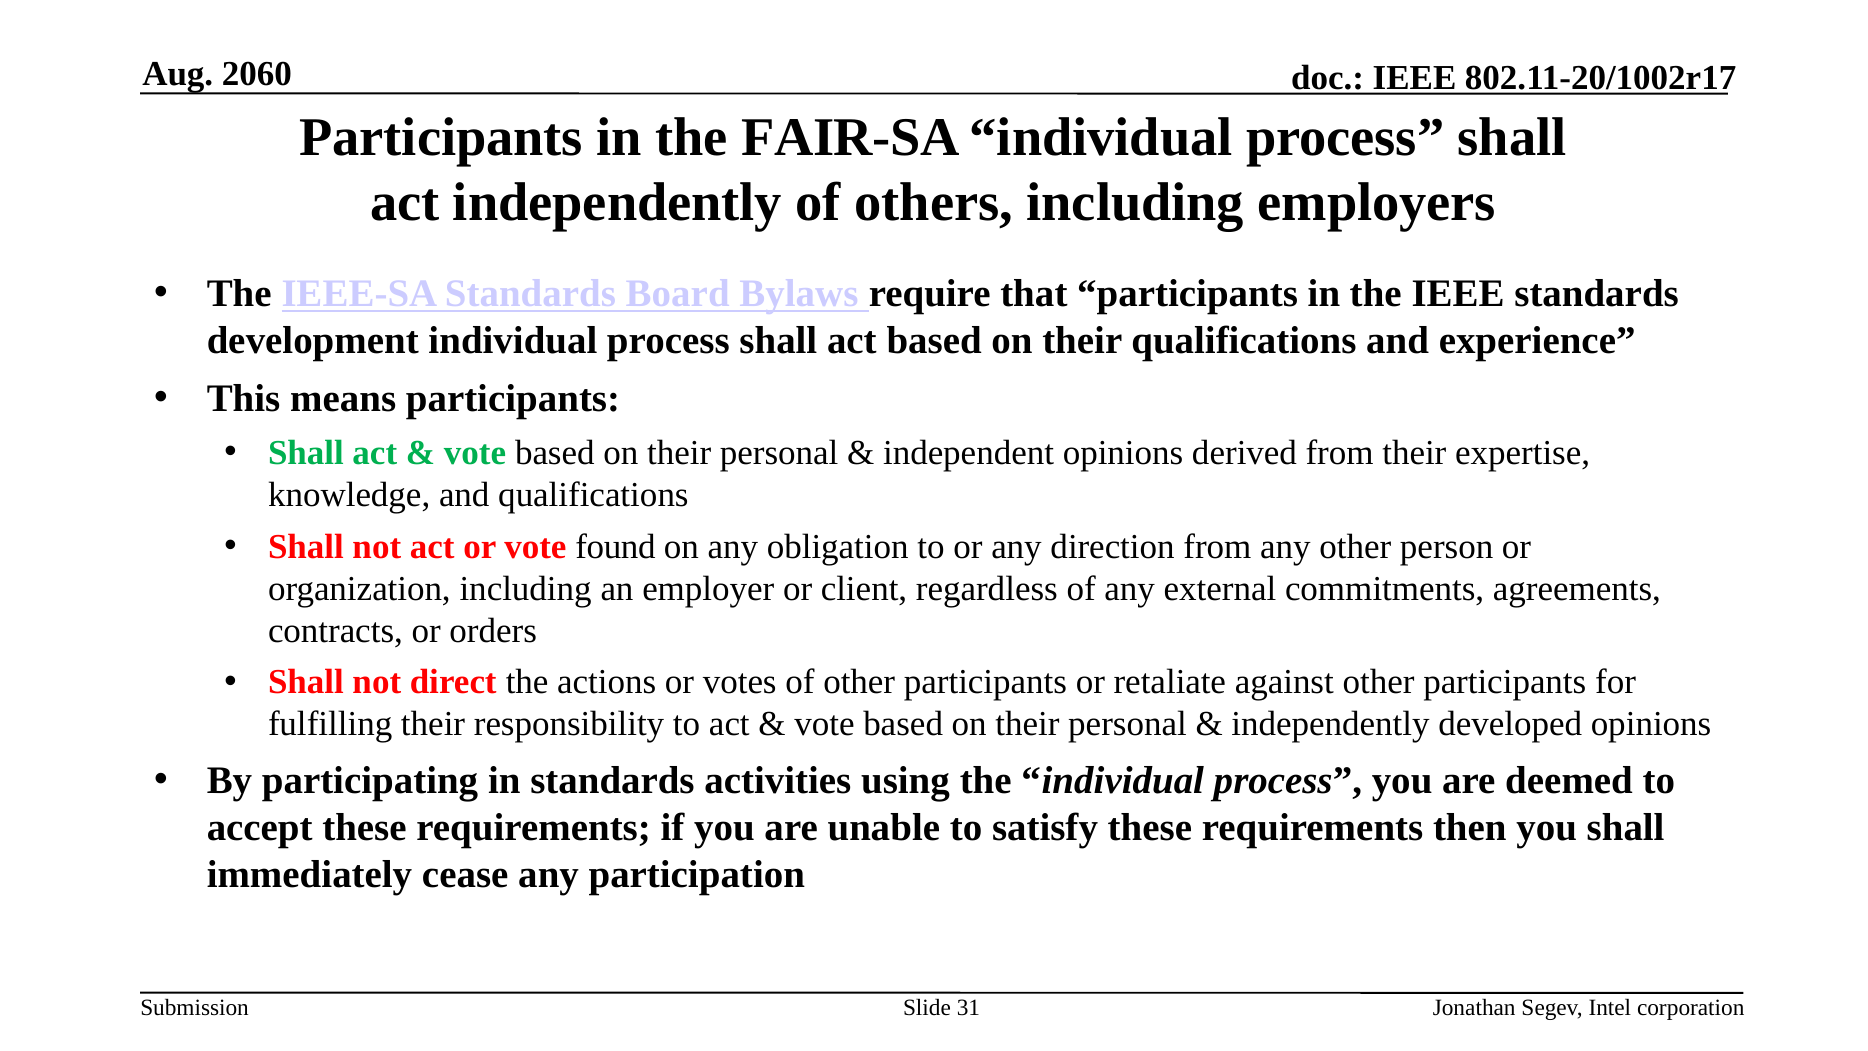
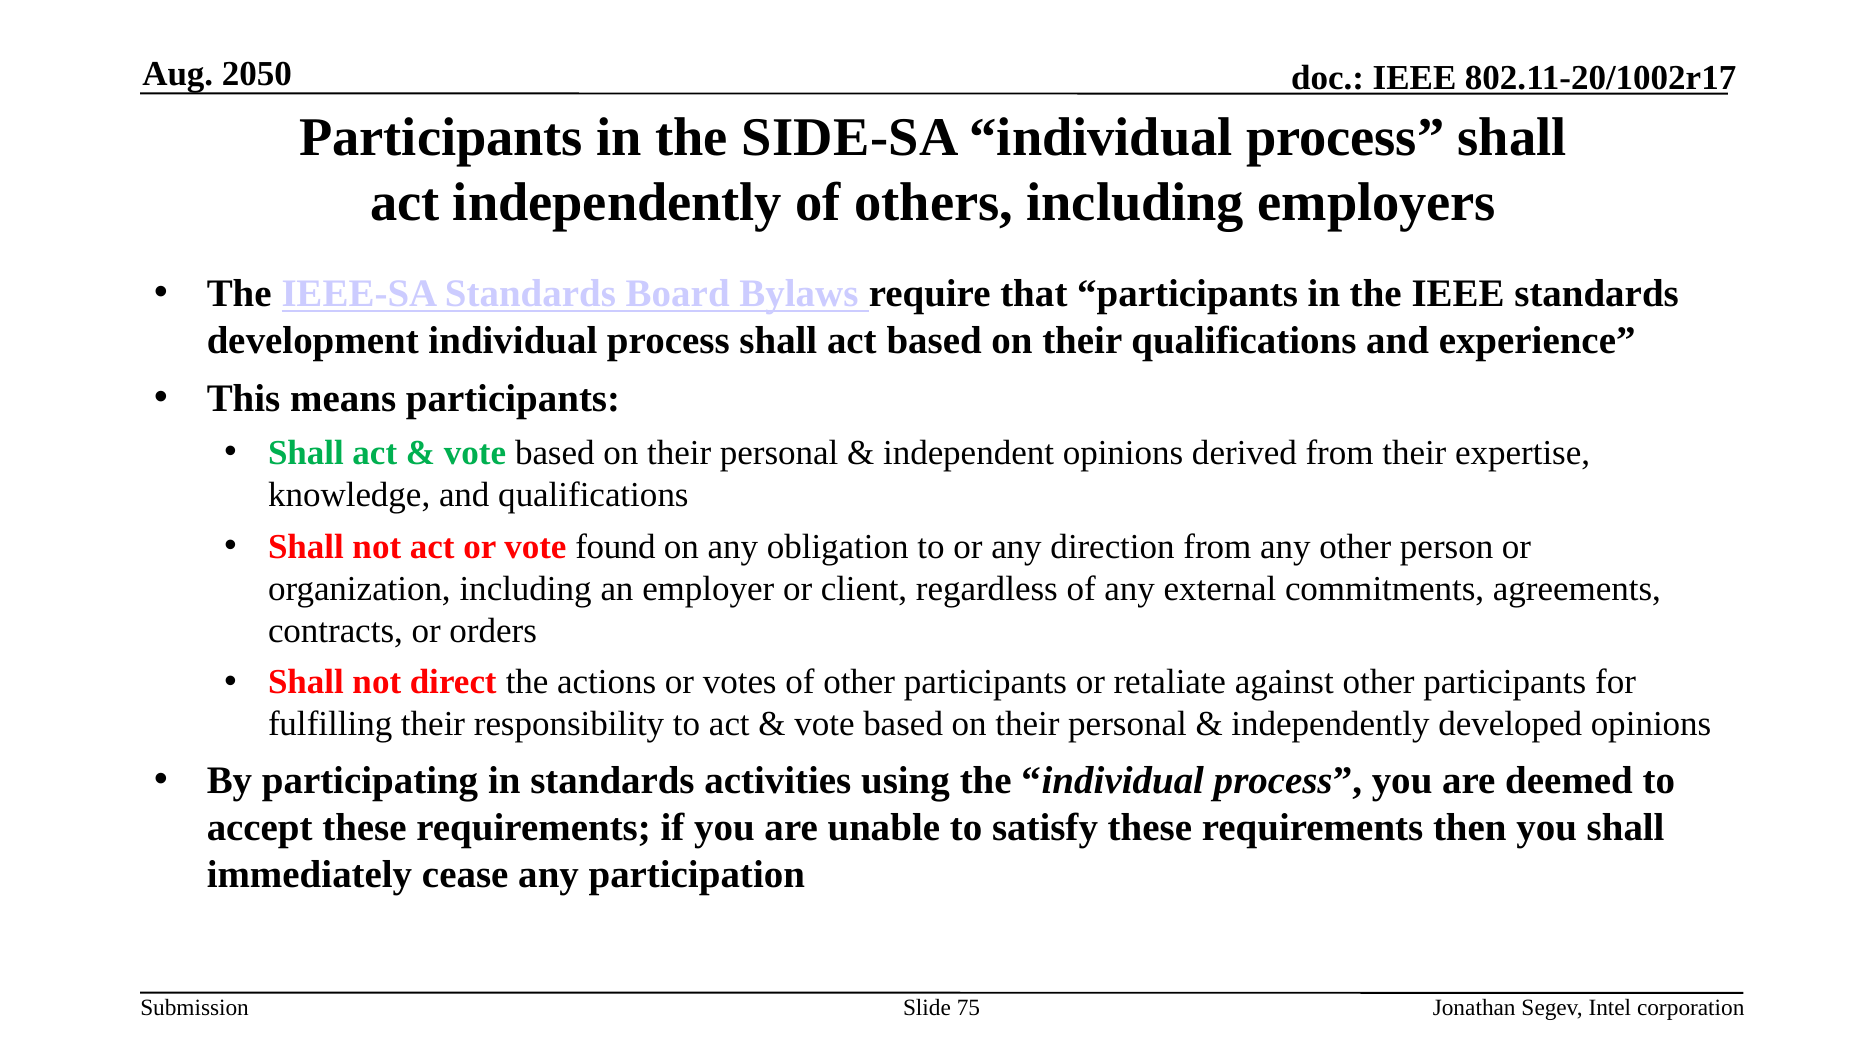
2060: 2060 -> 2050 (257, 74)
FAIR-SA: FAIR-SA -> SIDE-SA (850, 137)
31: 31 -> 75 (968, 1008)
